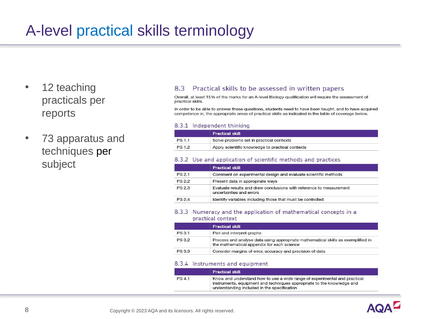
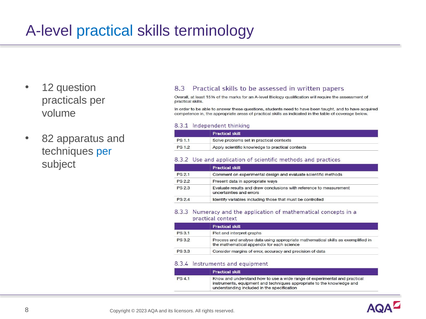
teaching: teaching -> question (76, 88)
reports: reports -> volume (59, 113)
73: 73 -> 82 (48, 139)
per colour: black -> blue (104, 152)
